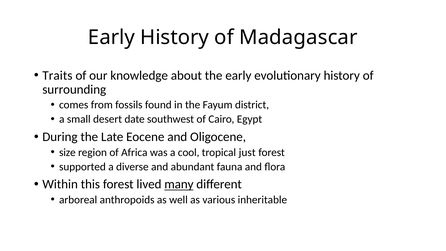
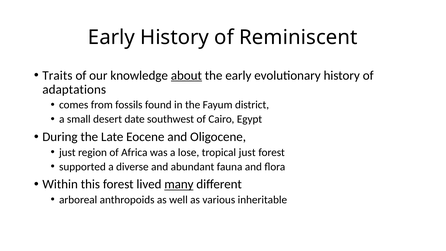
Madagascar: Madagascar -> Reminiscent (298, 37)
about underline: none -> present (186, 75)
surrounding: surrounding -> adaptations (74, 89)
size: size -> just (67, 152)
cool: cool -> lose (189, 152)
